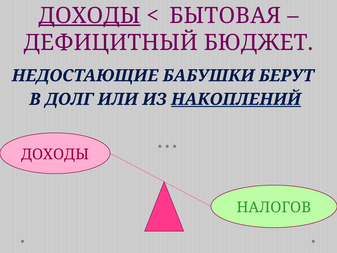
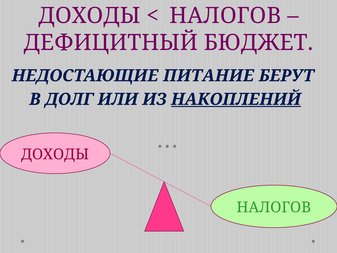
ДОХОДЫ underline: present -> none (89, 16)
БЫТОВАЯ: БЫТОВАЯ -> НАЛОГОВ (225, 16)
БАБУШКИ: БАБУШКИ -> ПИТАНИЕ (209, 76)
